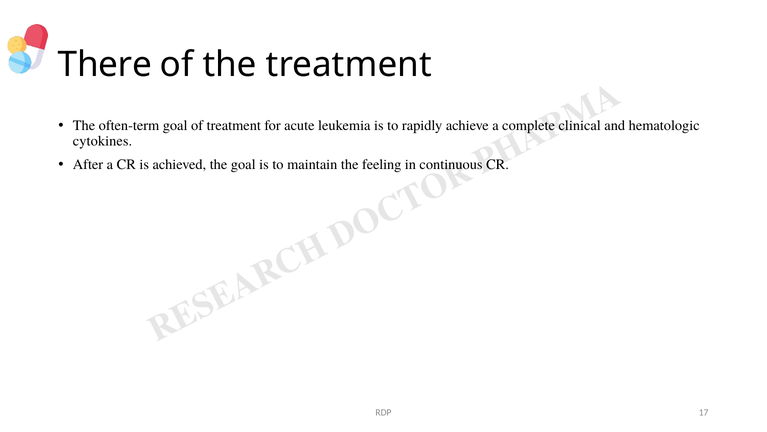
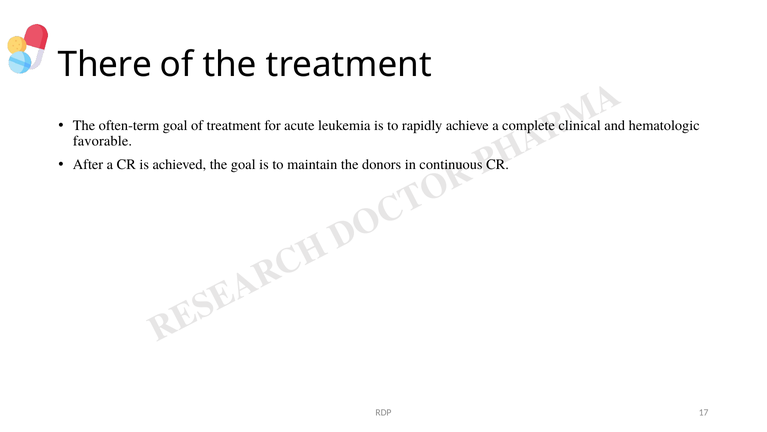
cytokines: cytokines -> favorable (102, 141)
feeling: feeling -> donors (382, 164)
